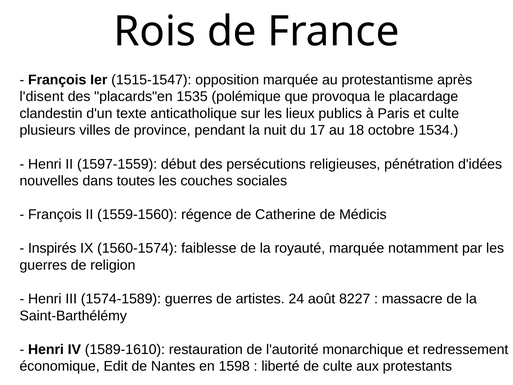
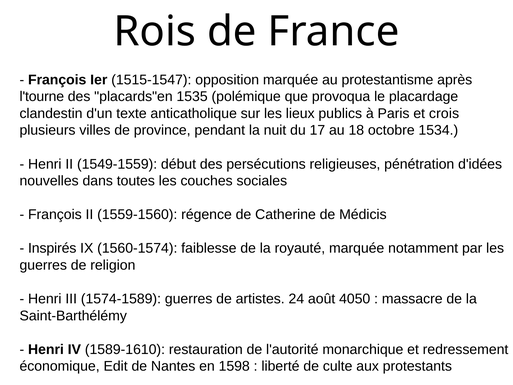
l'disent: l'disent -> l'tourne (42, 97)
et culte: culte -> crois (444, 113)
1597-1559: 1597-1559 -> 1549-1559 (117, 164)
8227: 8227 -> 4050 (355, 299)
